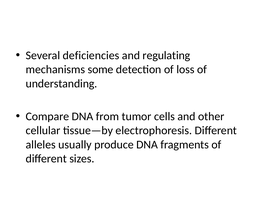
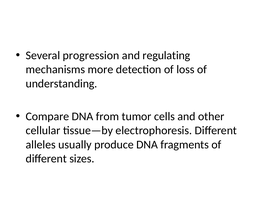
deficiencies: deficiencies -> progression (91, 55)
some: some -> more (100, 69)
